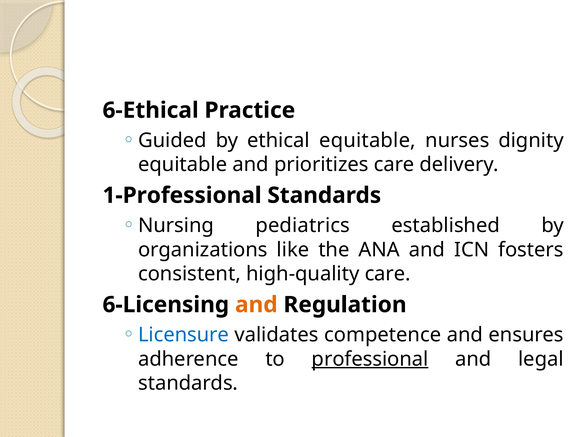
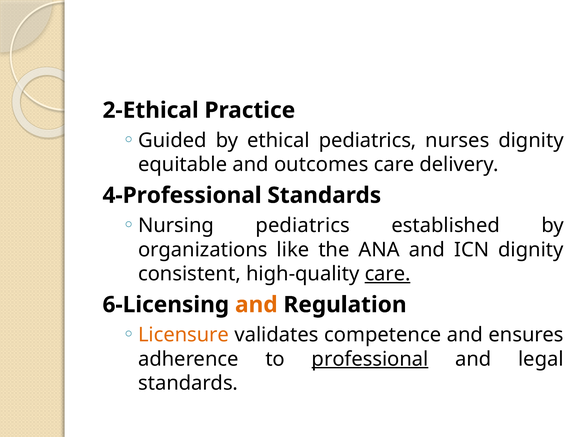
6-Ethical: 6-Ethical -> 2-Ethical (151, 110)
ethical equitable: equitable -> pediatrics (368, 140)
prioritizes: prioritizes -> outcomes (321, 165)
1-Professional: 1-Professional -> 4-Professional (182, 195)
ICN fosters: fosters -> dignity (531, 250)
care underline: none -> present (388, 274)
Licensure colour: blue -> orange (184, 335)
